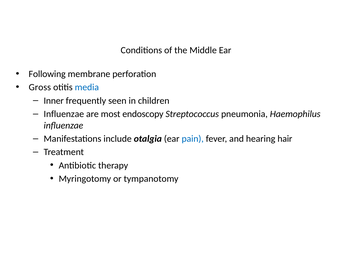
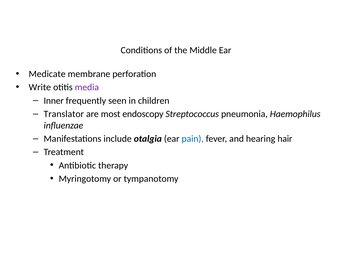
Following: Following -> Medicate (47, 74)
Gross: Gross -> Write (40, 87)
media colour: blue -> purple (87, 87)
Influenzae: Influenzae -> Translator (64, 114)
